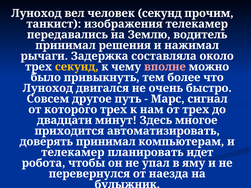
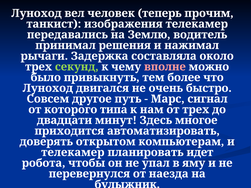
человек секунд: секунд -> теперь (160, 13)
секунд colour: yellow -> light green (77, 67)
которого трех: трех -> типа (114, 110)
доверять принимал: принимал -> открытом (106, 142)
